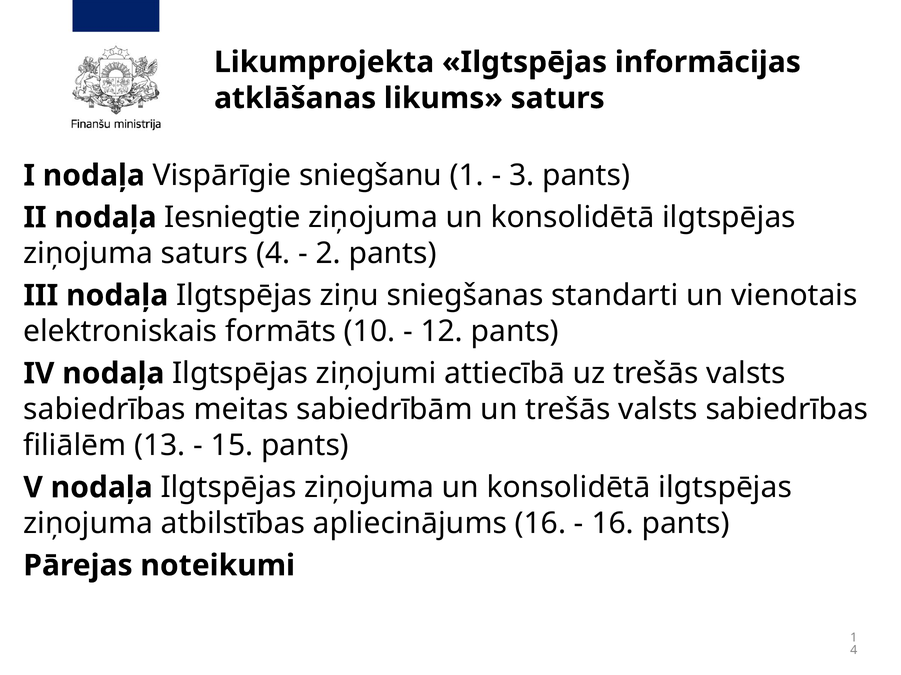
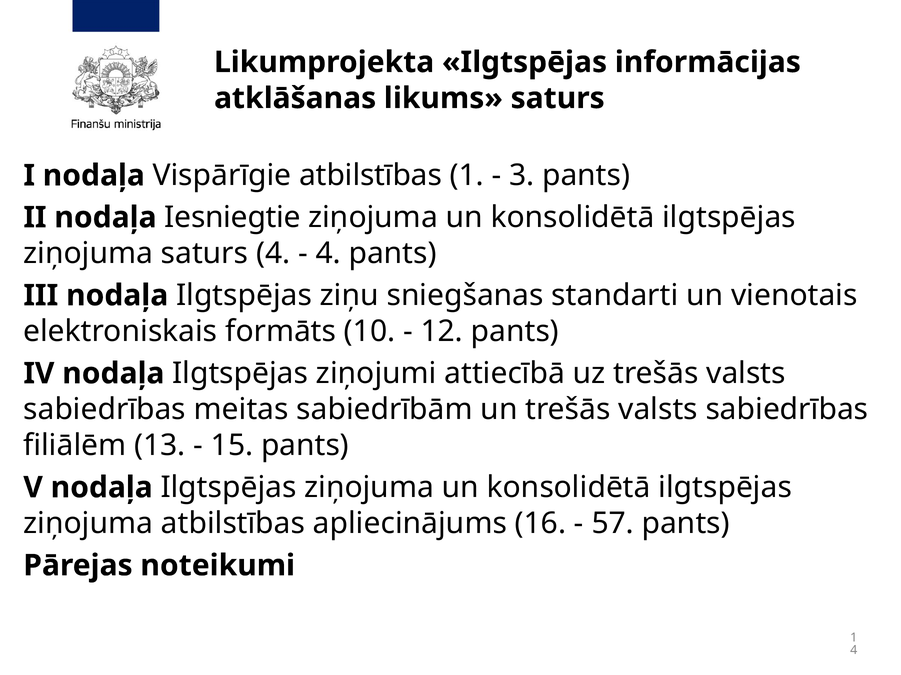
Vispārīgie sniegšanu: sniegšanu -> atbilstības (371, 176)
2: 2 -> 4 (328, 254)
16: 16 -> 57 (613, 524)
